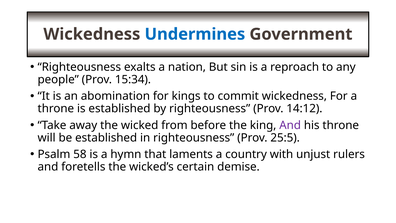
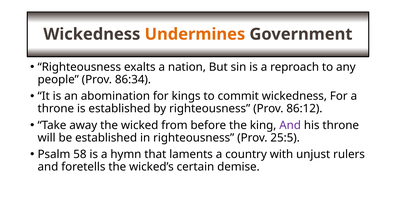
Undermines colour: blue -> orange (195, 34)
15:34: 15:34 -> 86:34 (133, 79)
14:12: 14:12 -> 86:12 (304, 109)
